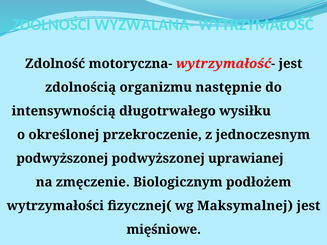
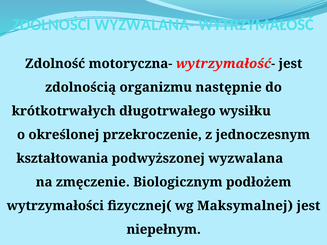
intensywnością: intensywnością -> krótkotrwałych (64, 111)
podwyższonej: podwyższonej -> kształtowania (62, 159)
uprawianej: uprawianej -> wyzwalana (246, 159)
mięśniowe: mięśniowe -> niepełnym (164, 230)
